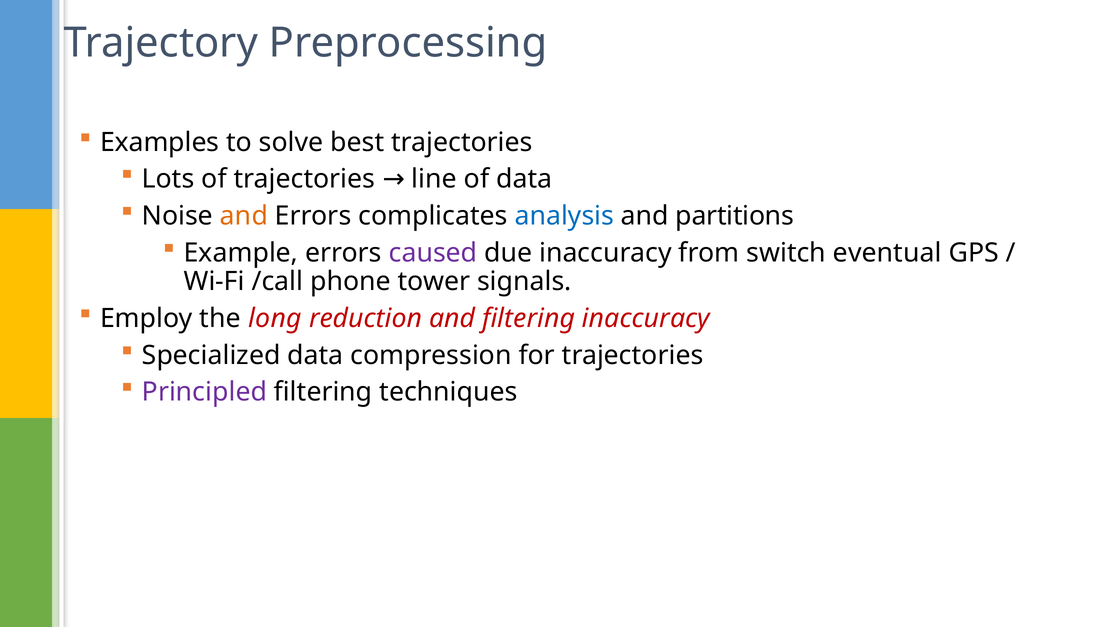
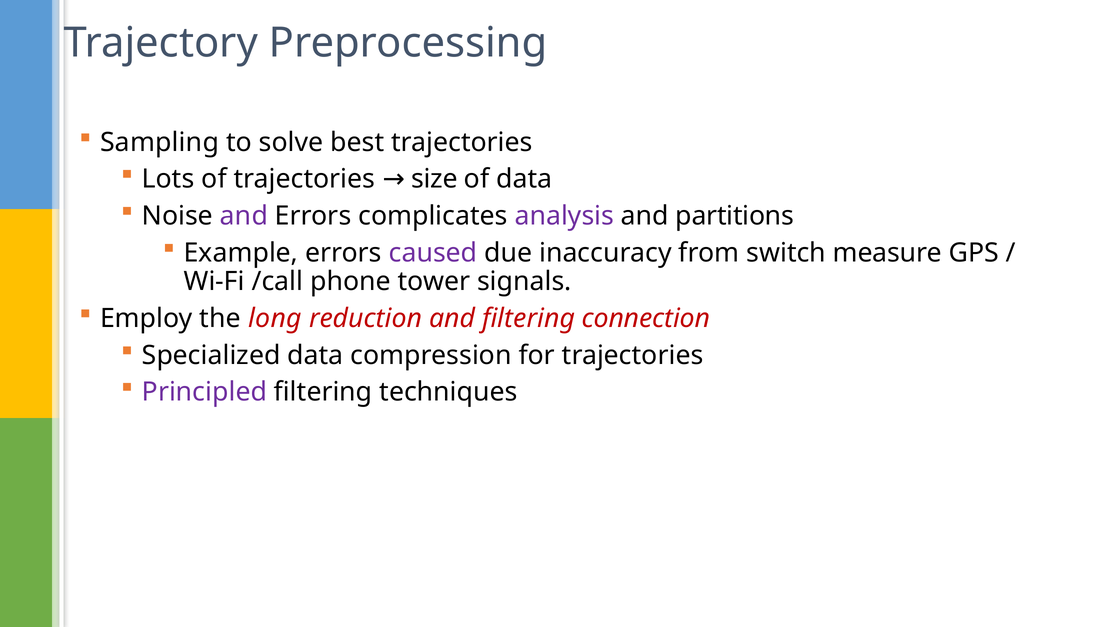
Examples: Examples -> Sampling (160, 142)
line: line -> size (434, 179)
and colour: orange -> purple (244, 216)
analysis colour: blue -> purple (564, 216)
eventual: eventual -> measure (887, 253)
filtering inaccuracy: inaccuracy -> connection (646, 319)
